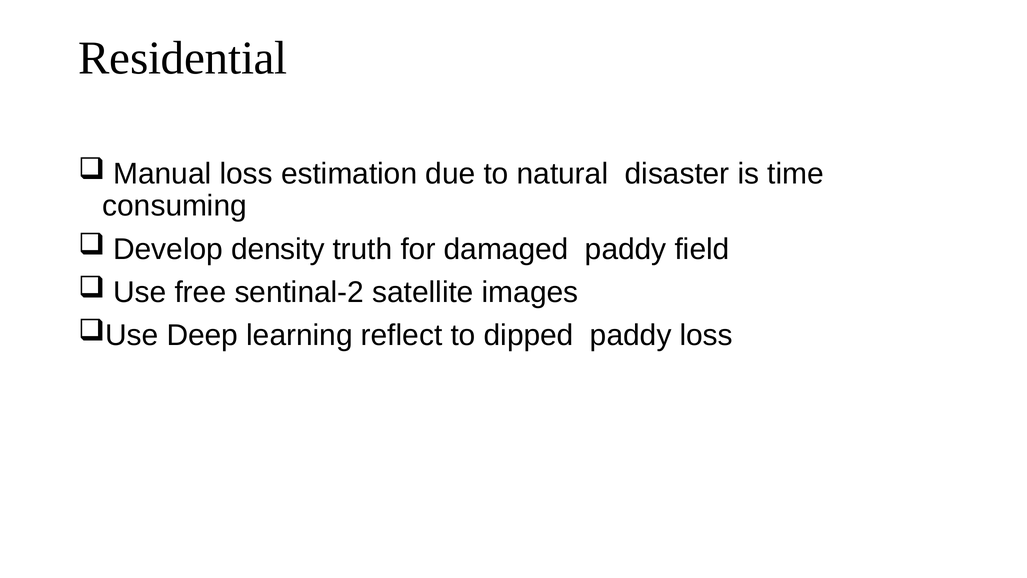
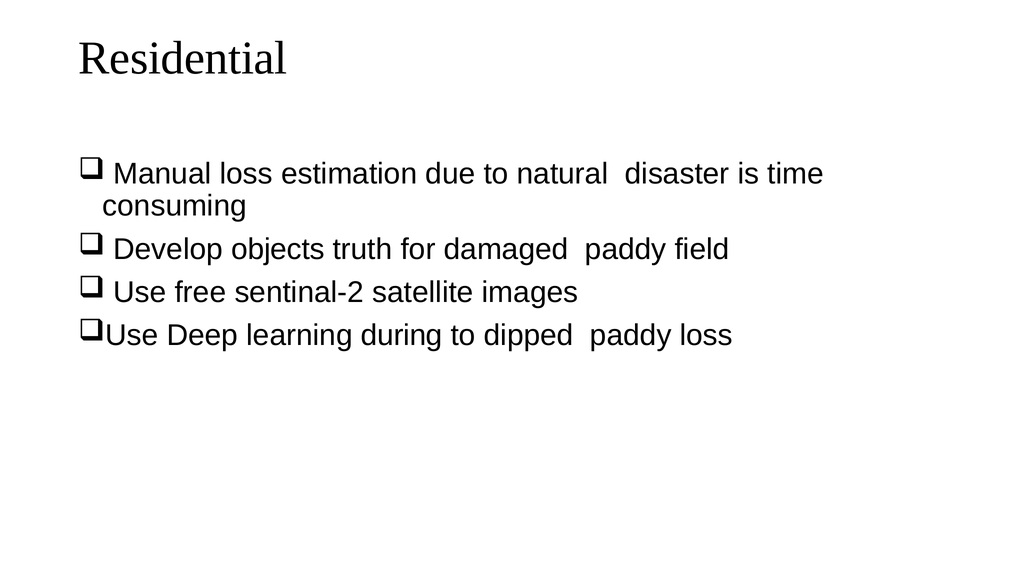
density: density -> objects (278, 249)
reflect: reflect -> during (402, 335)
